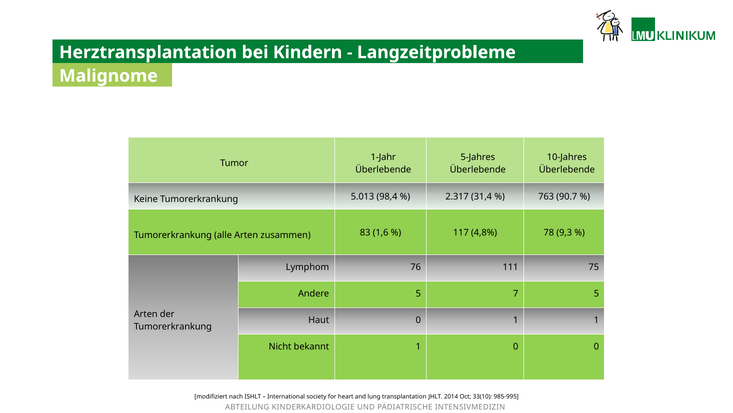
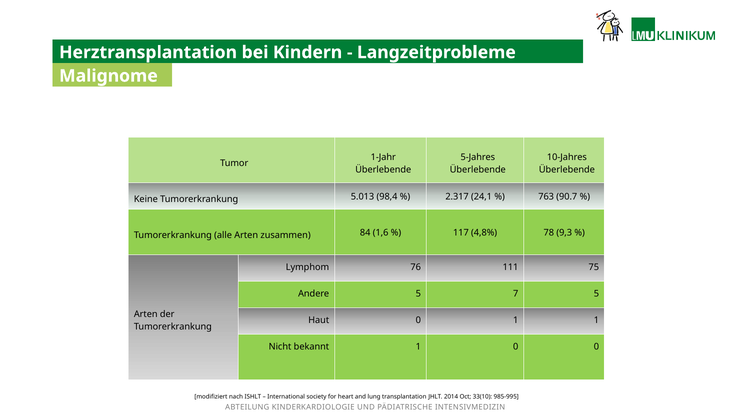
31,4: 31,4 -> 24,1 (482, 196)
83: 83 -> 84 (365, 232)
